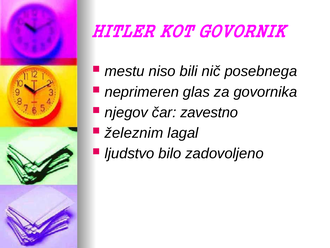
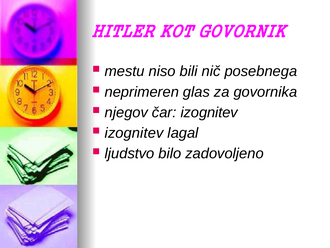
čar zavestno: zavestno -> izognitev (209, 112)
železnim: železnim -> izognitev (134, 133)
